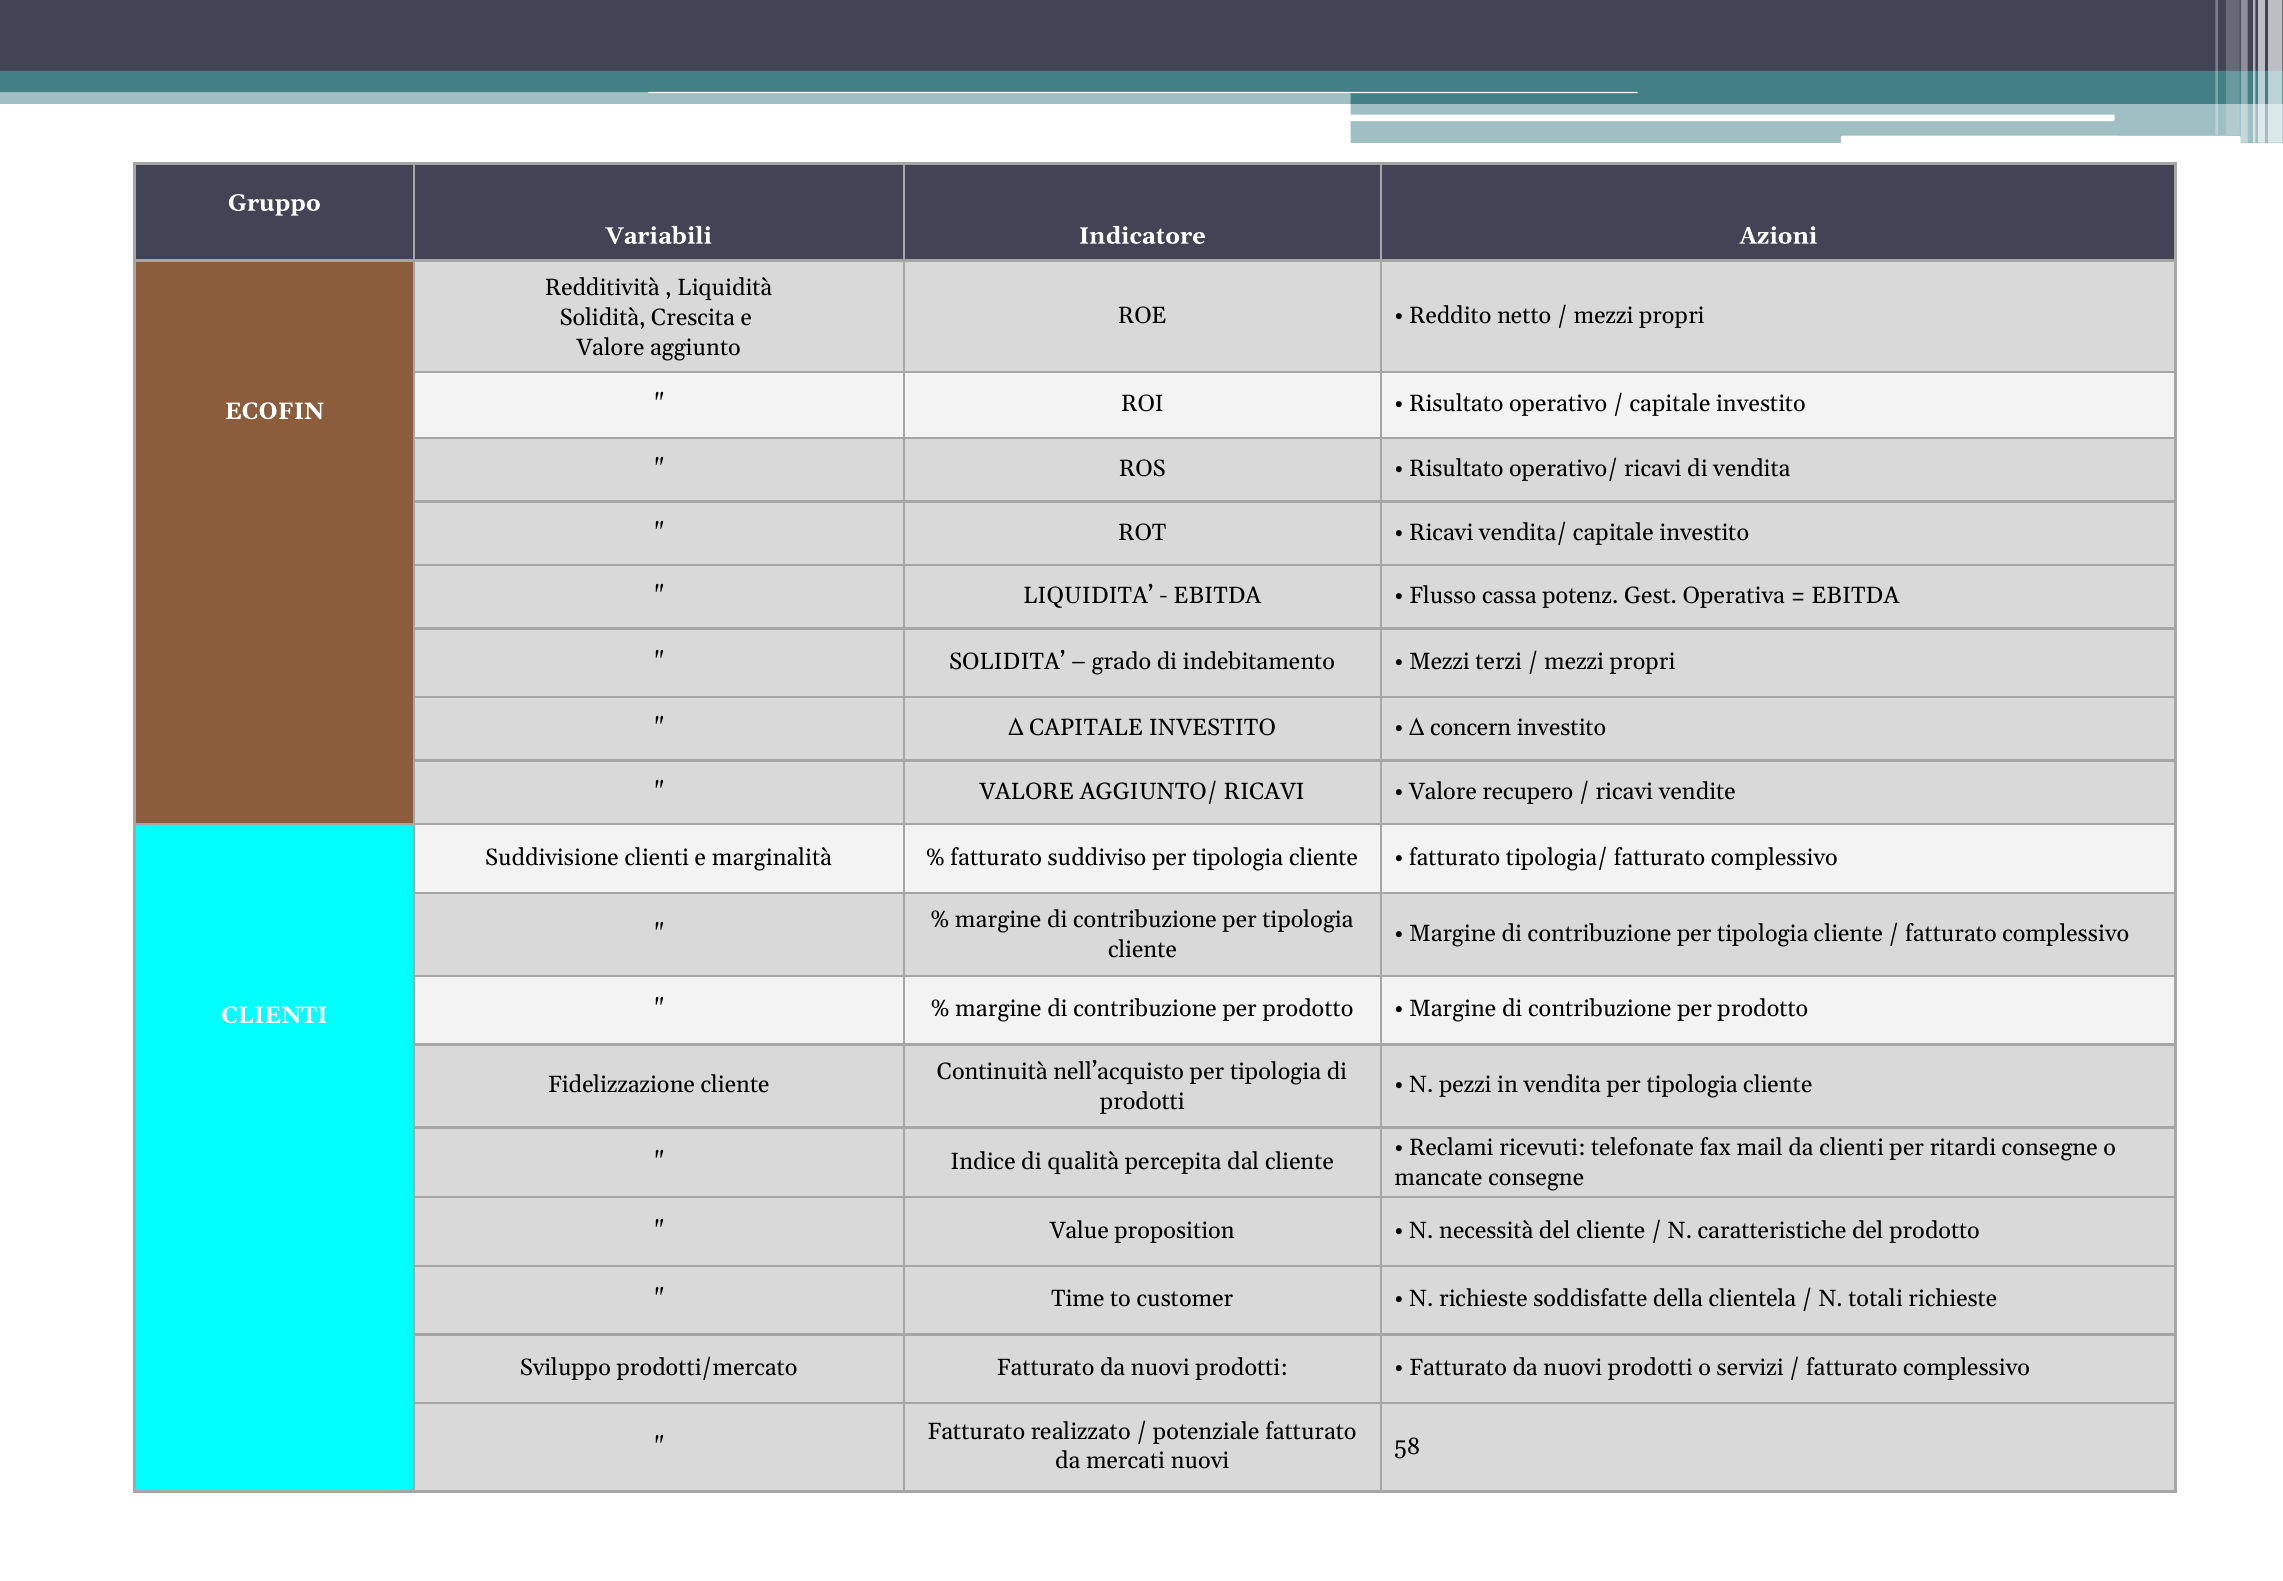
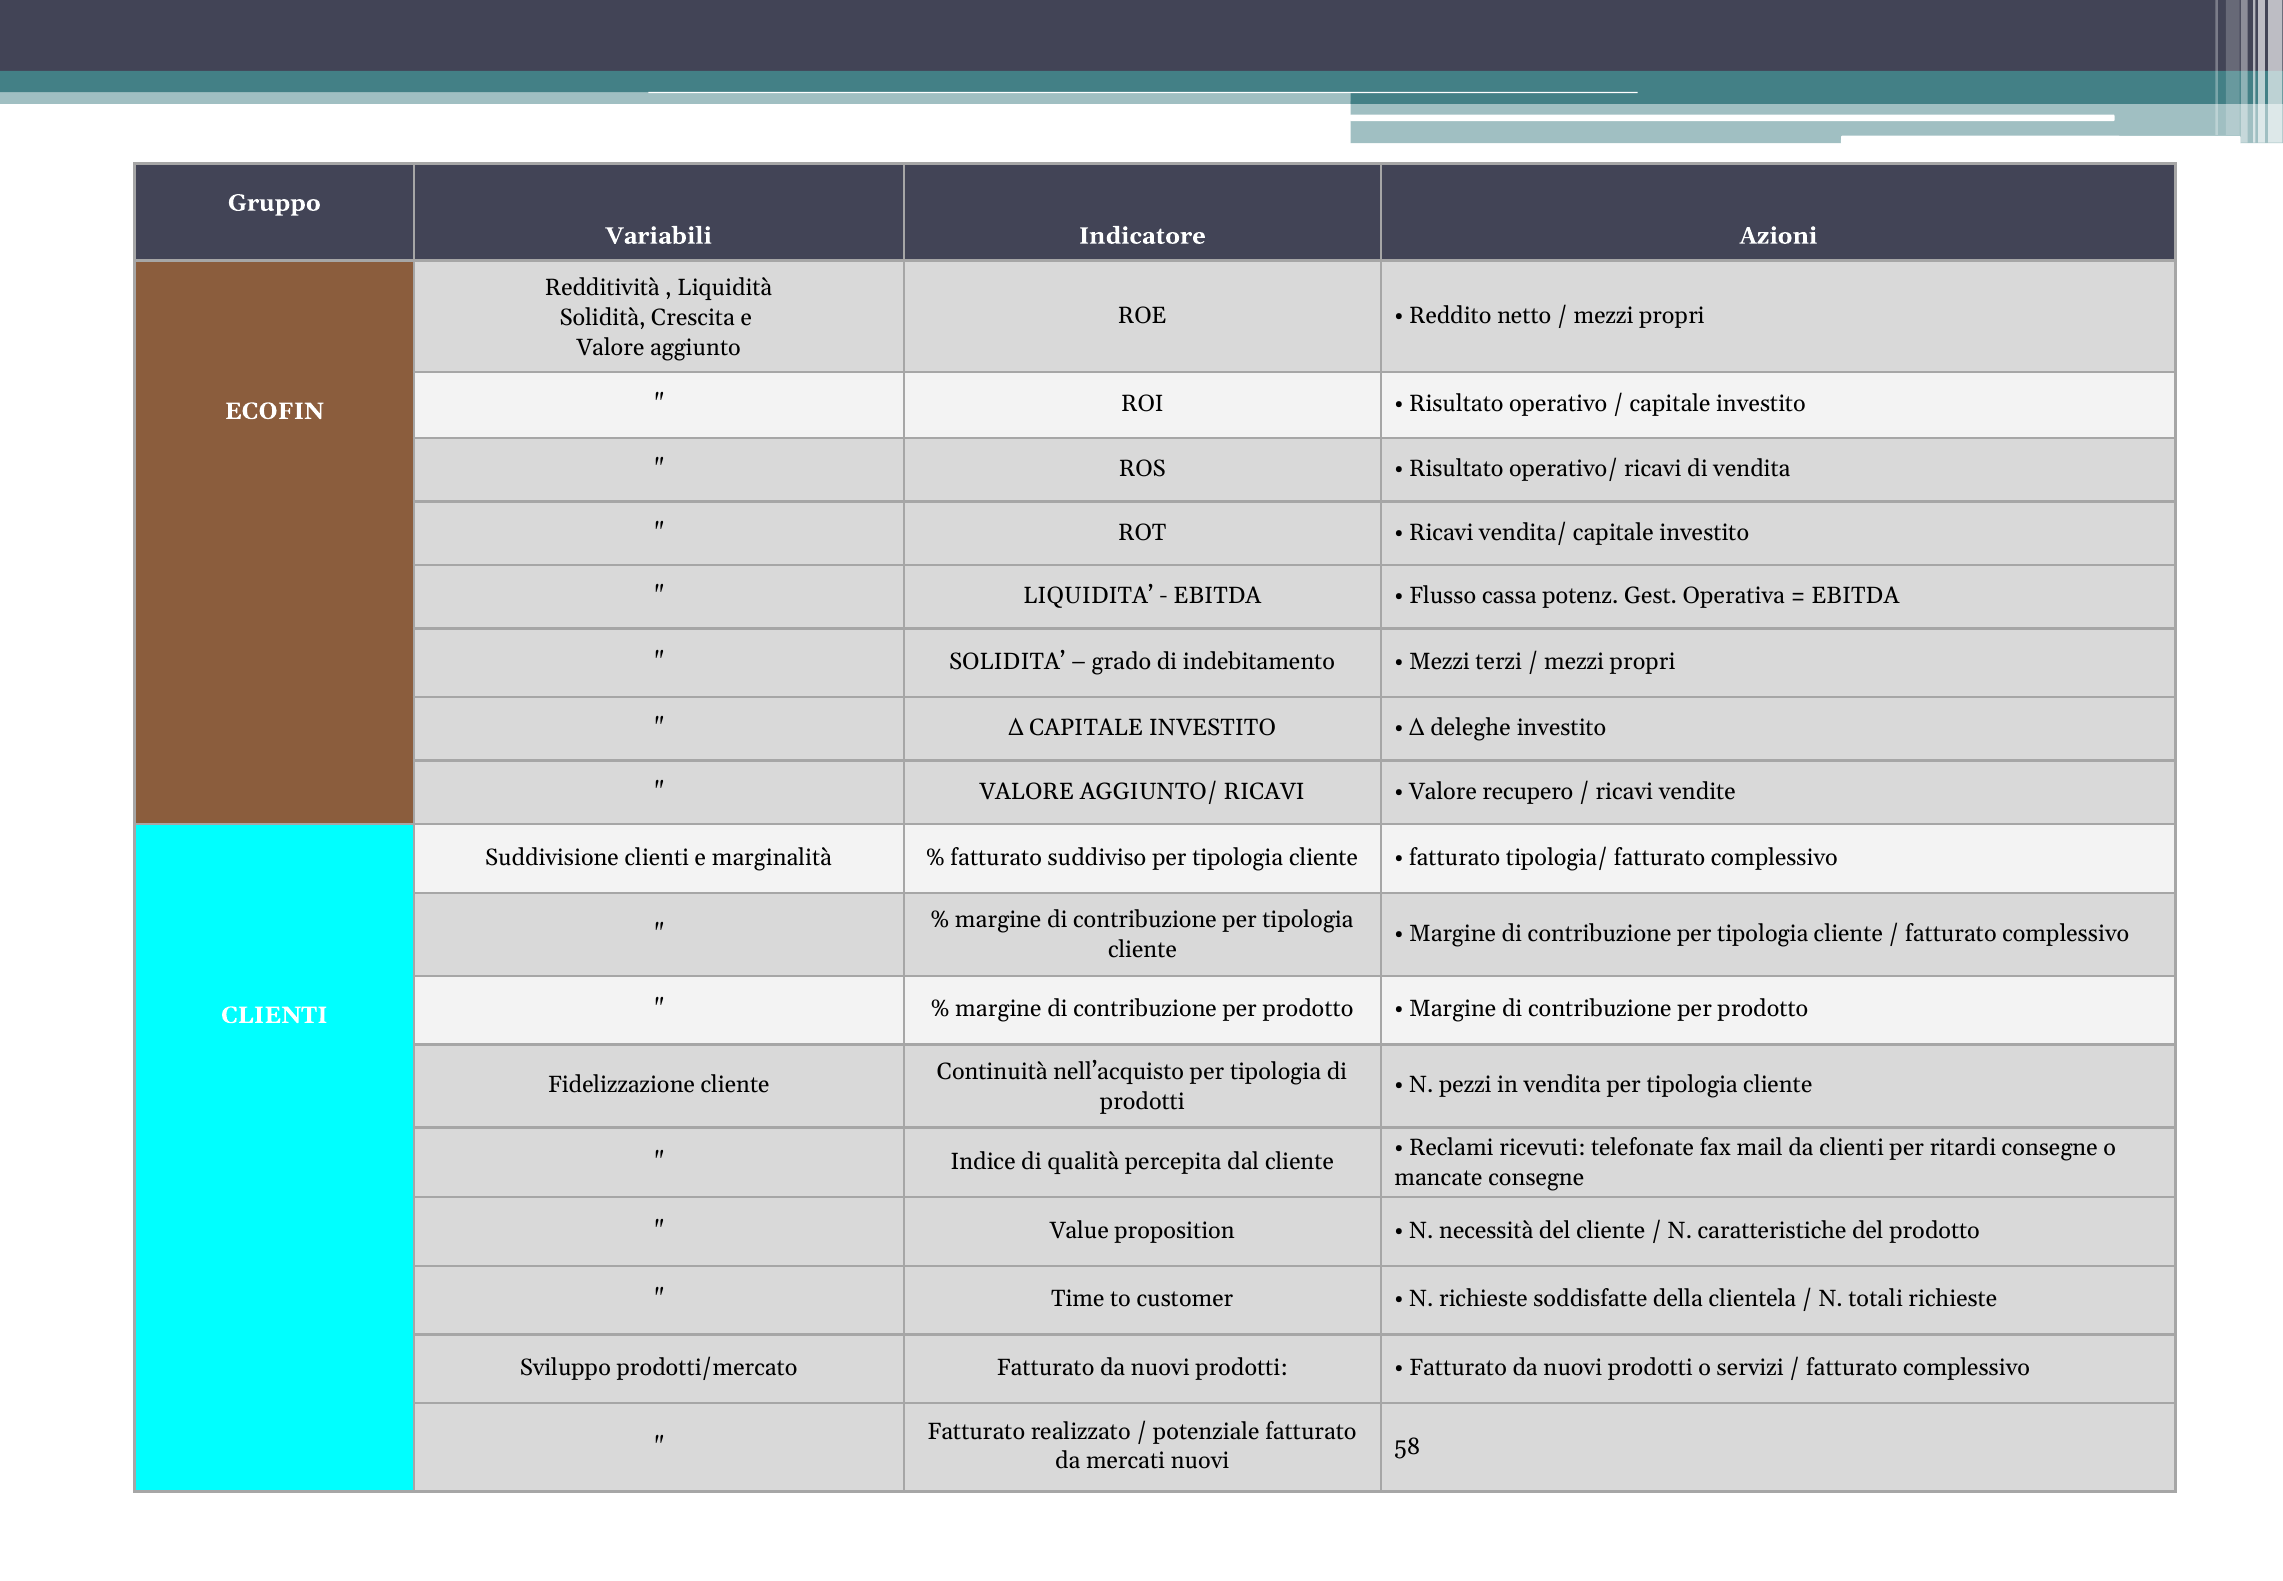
concern: concern -> deleghe (1470, 728)
